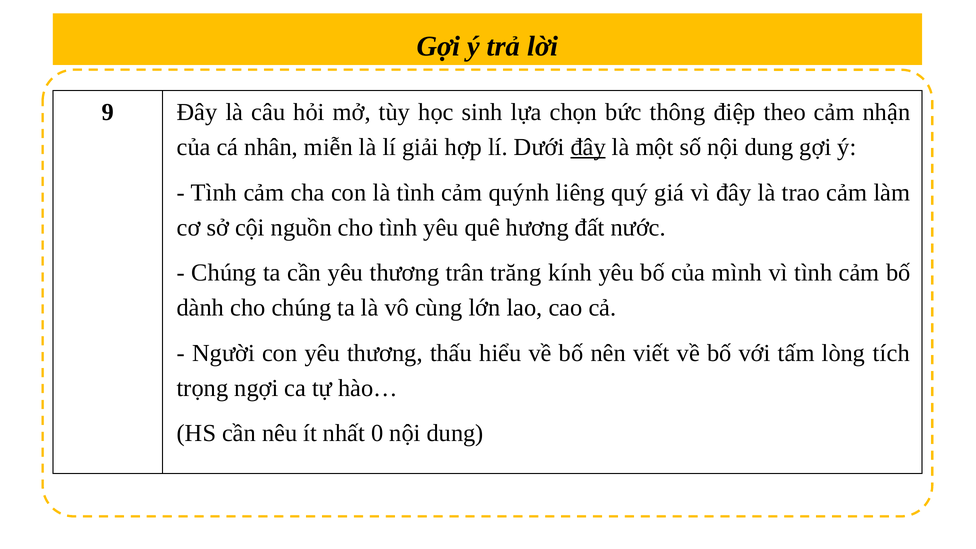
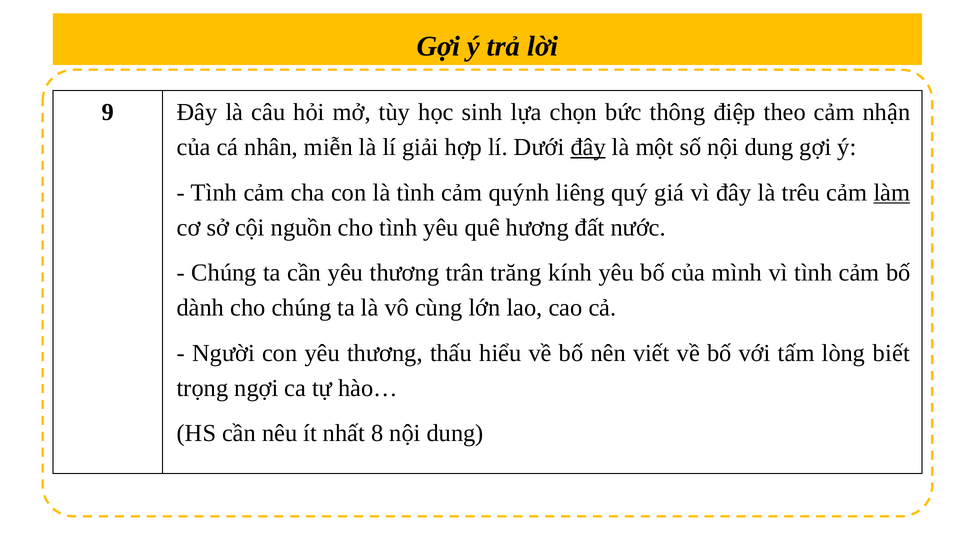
trao: trao -> trêu (801, 192)
làm underline: none -> present (892, 192)
tích: tích -> biết (891, 353)
0: 0 -> 8 (377, 433)
